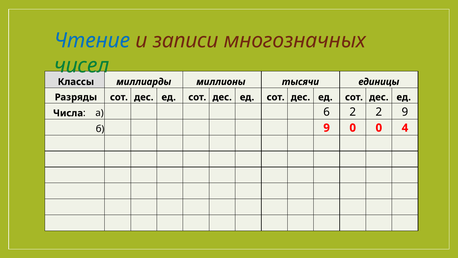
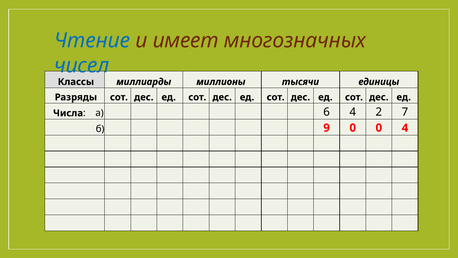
записи: записи -> имеет (186, 40)
чисел colour: green -> blue (82, 66)
6 2: 2 -> 4 (353, 112)
2 9: 9 -> 7 (405, 112)
